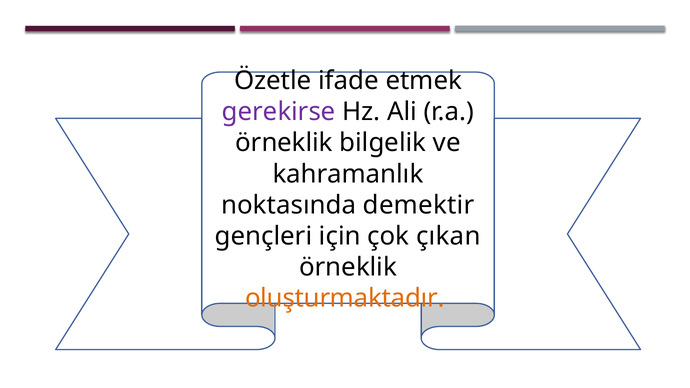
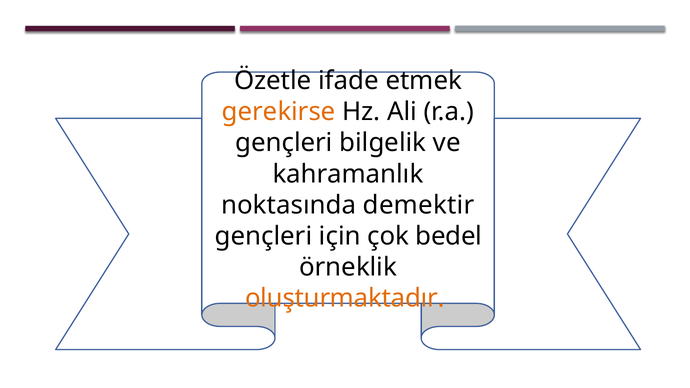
gerekirse colour: purple -> orange (279, 112)
örneklik: örneklik -> gençleri (284, 143)
çıkan: çıkan -> bedel (449, 236)
